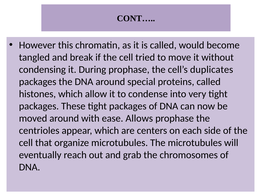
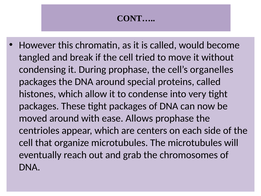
duplicates: duplicates -> organelles (212, 69)
